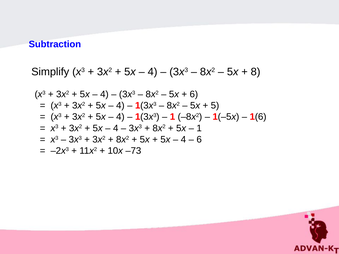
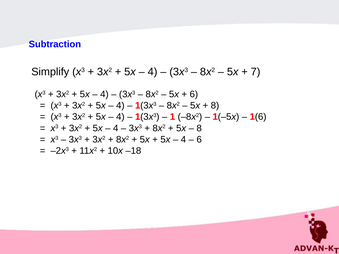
8: 8 -> 7 (256, 72)
5: 5 -> 8 (215, 106)
1: 1 -> 8 (199, 128)
–73: –73 -> –18 (133, 151)
